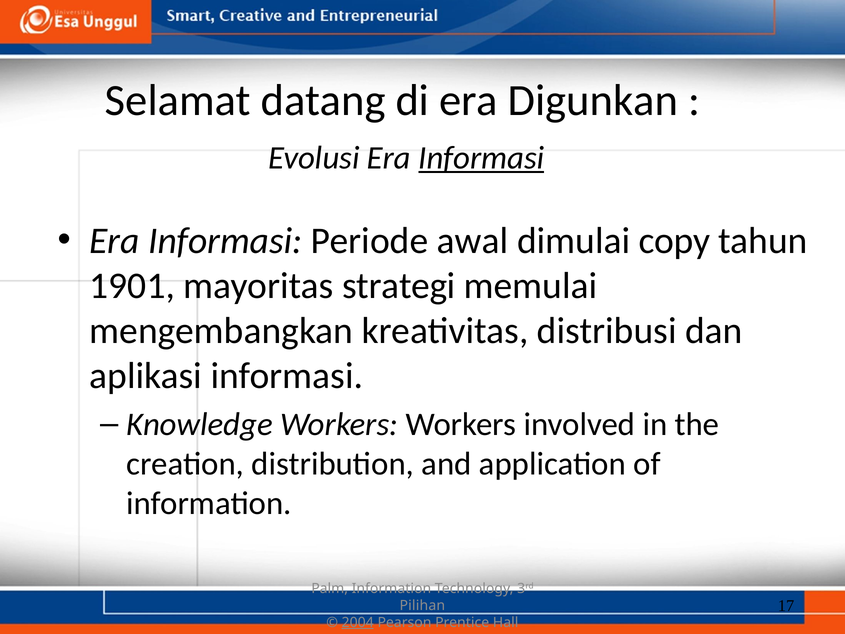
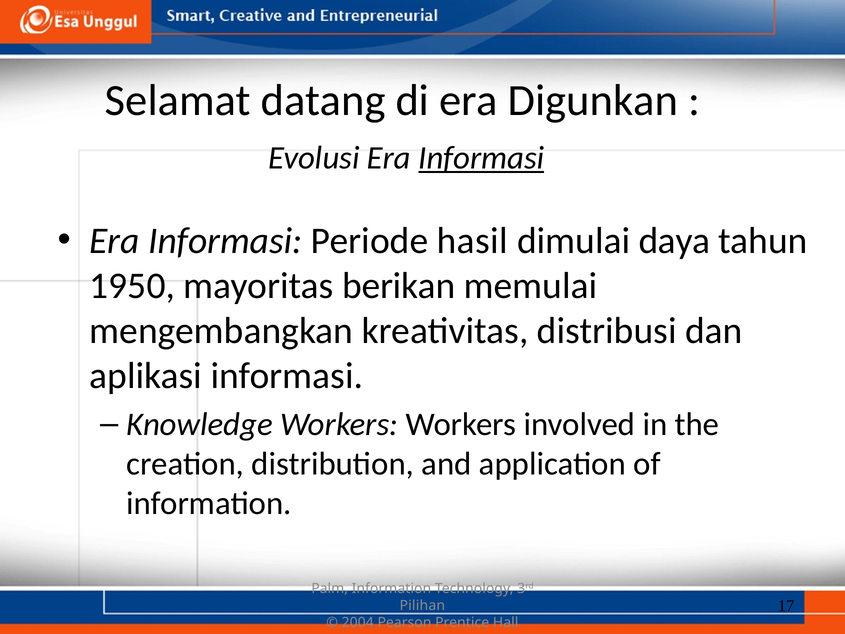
awal: awal -> hasil (472, 241)
copy: copy -> daya (674, 241)
1901: 1901 -> 1950 (132, 286)
strategi: strategi -> berikan (399, 286)
2004 underline: present -> none (358, 622)
